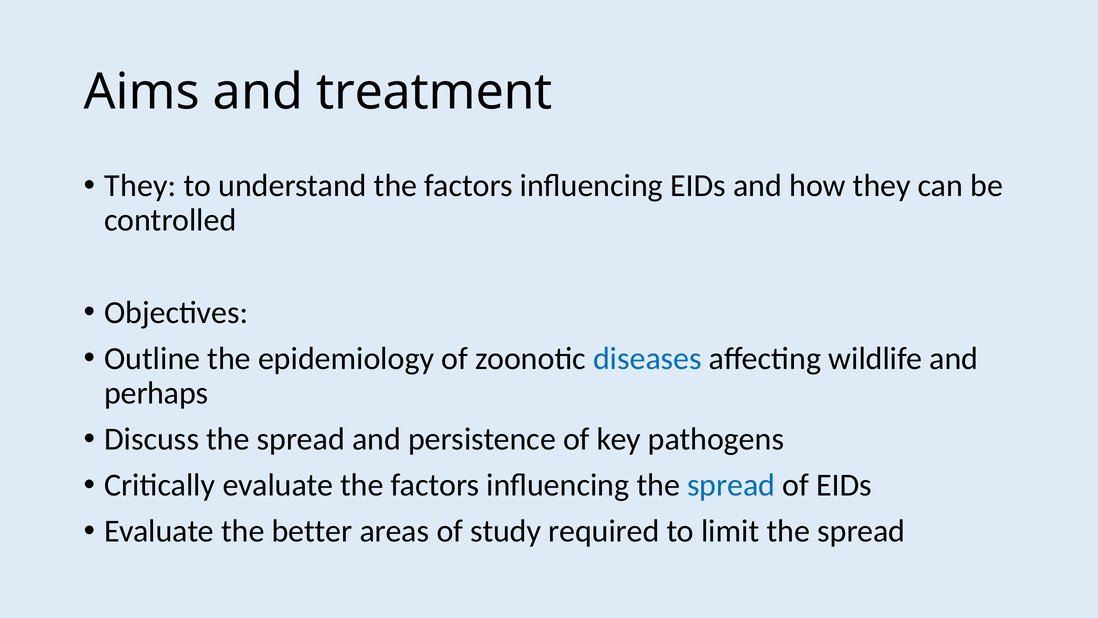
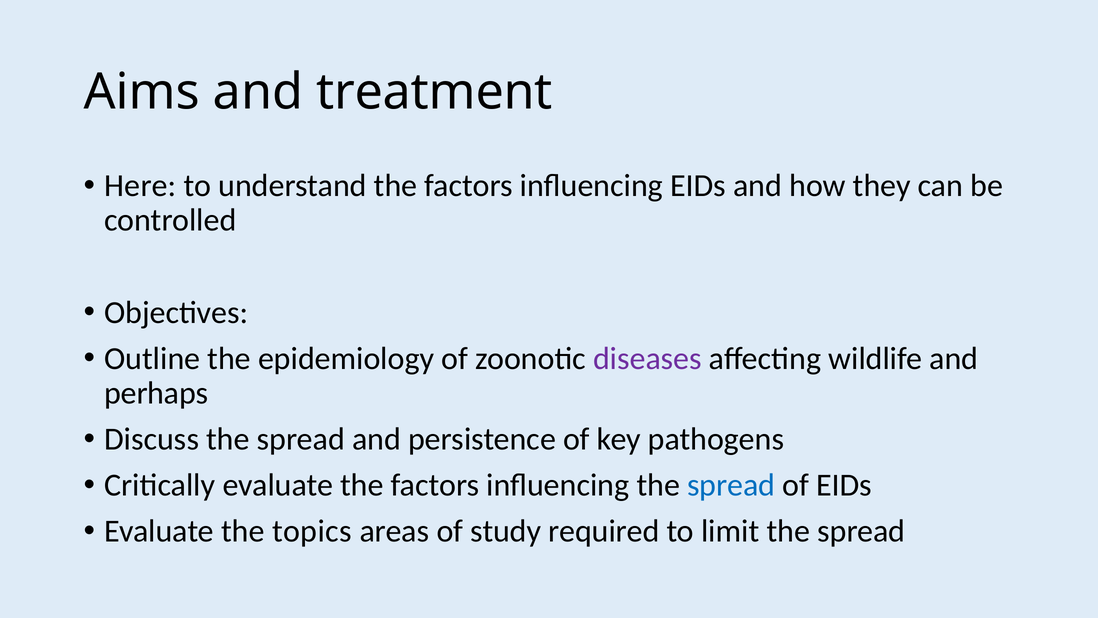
They: They -> Here (140, 186)
diseases colour: blue -> purple (647, 358)
better: better -> topics (312, 531)
